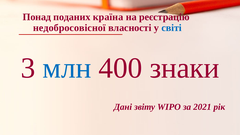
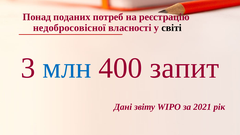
країна: країна -> потреб (108, 17)
світі colour: blue -> black (172, 28)
знаки: знаки -> запит (184, 68)
